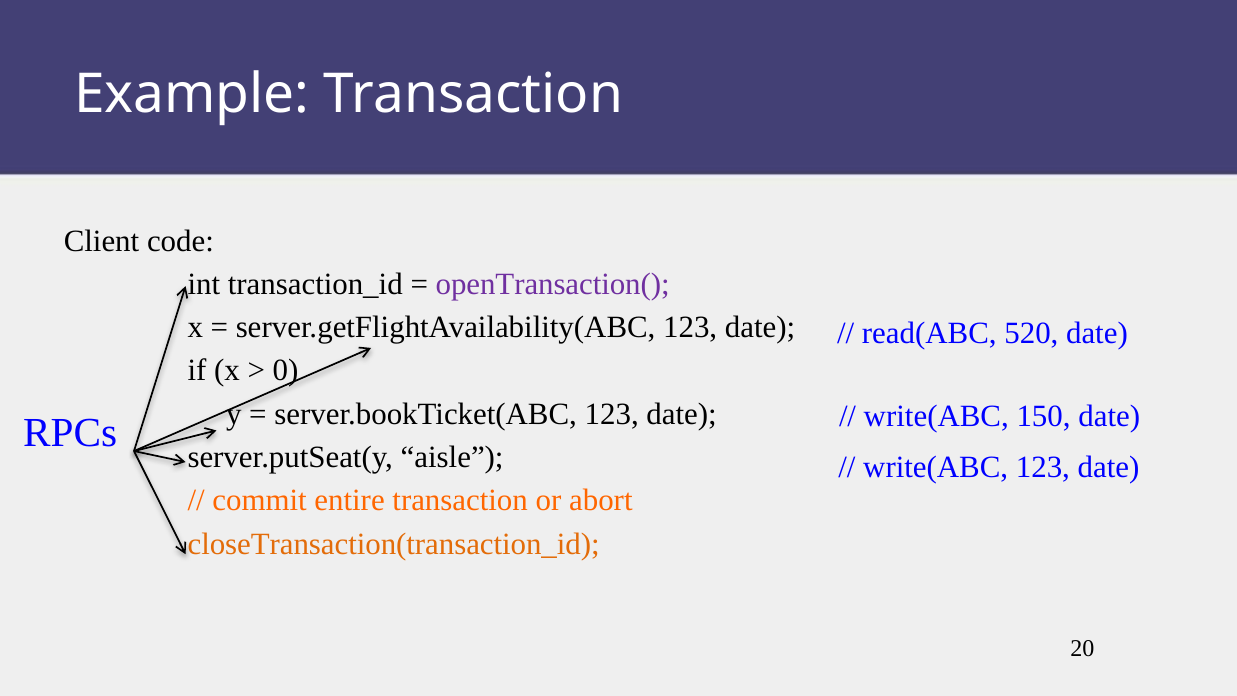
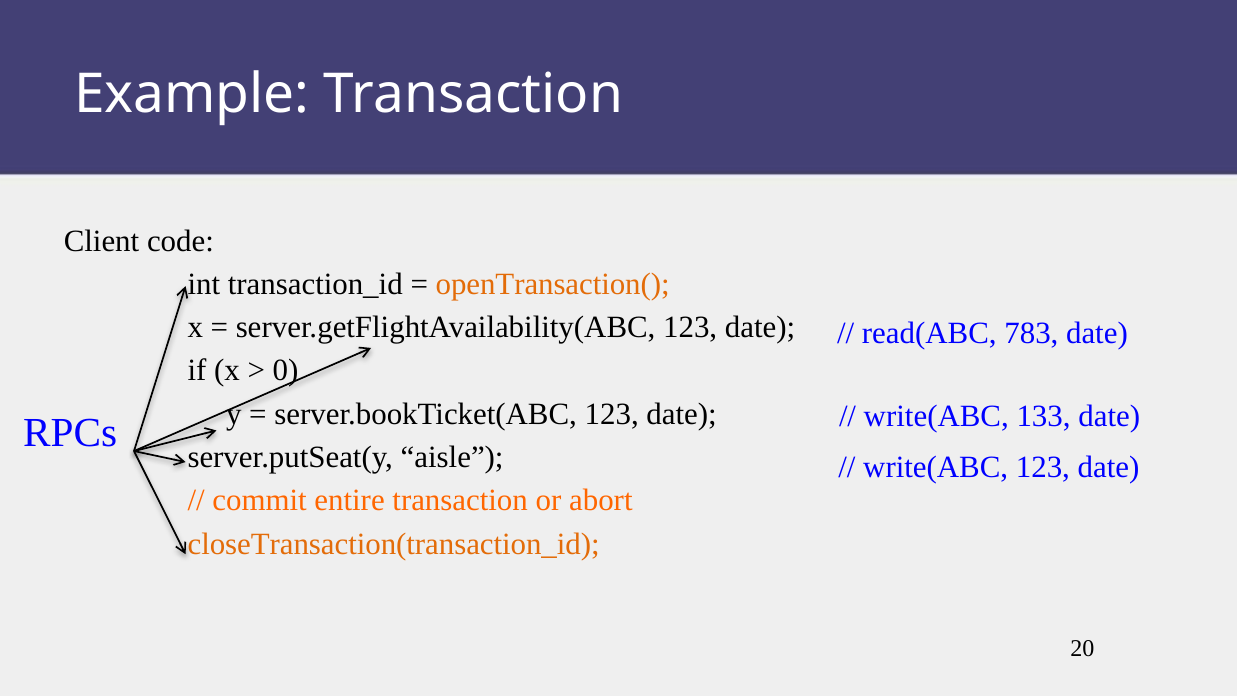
openTransaction( colour: purple -> orange (553, 284)
520: 520 -> 783 (1031, 333)
150: 150 -> 133 (1044, 416)
